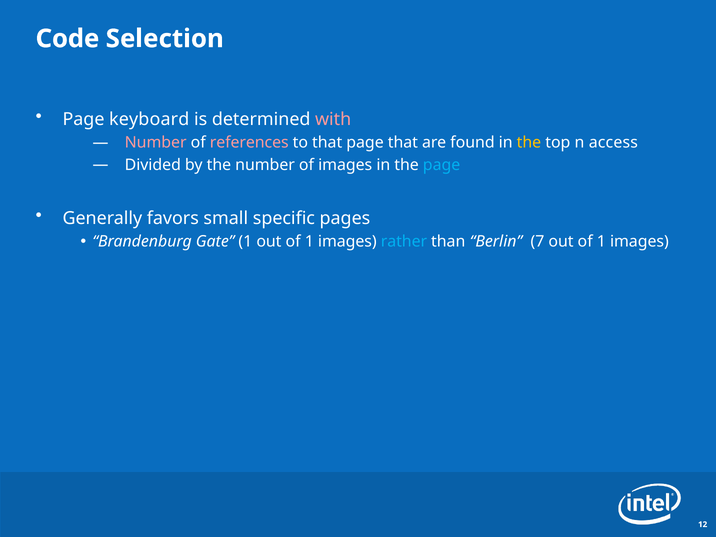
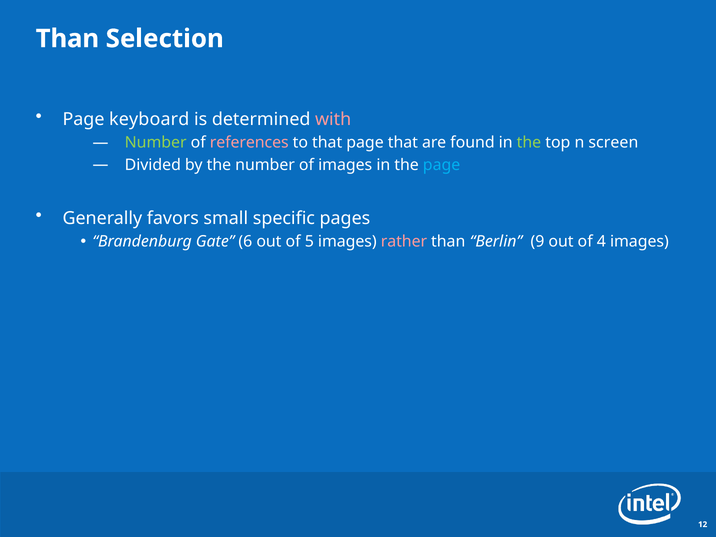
Code: Code -> Than (67, 39)
Number colour: pink -> light green (156, 143)
the colour: yellow -> light green (529, 143)
access: access -> screen (613, 143)
Gate 1: 1 -> 6 (245, 242)
1: 1 -> 5 (309, 242)
rather colour: light blue -> pink (404, 242)
7: 7 -> 9 (537, 242)
1: 1 -> 4 (601, 242)
